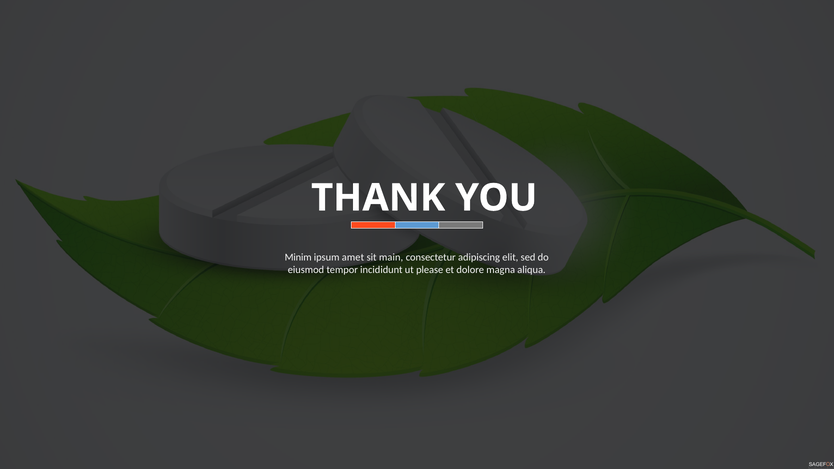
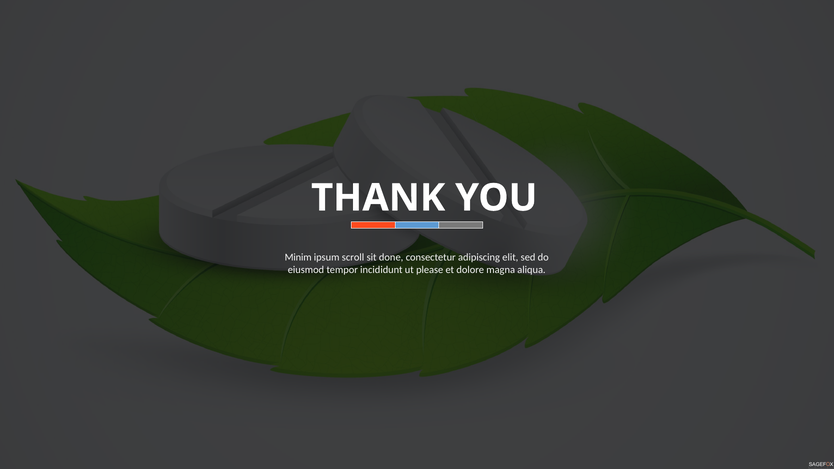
amet: amet -> scroll (353, 257)
main: main -> done (391, 257)
